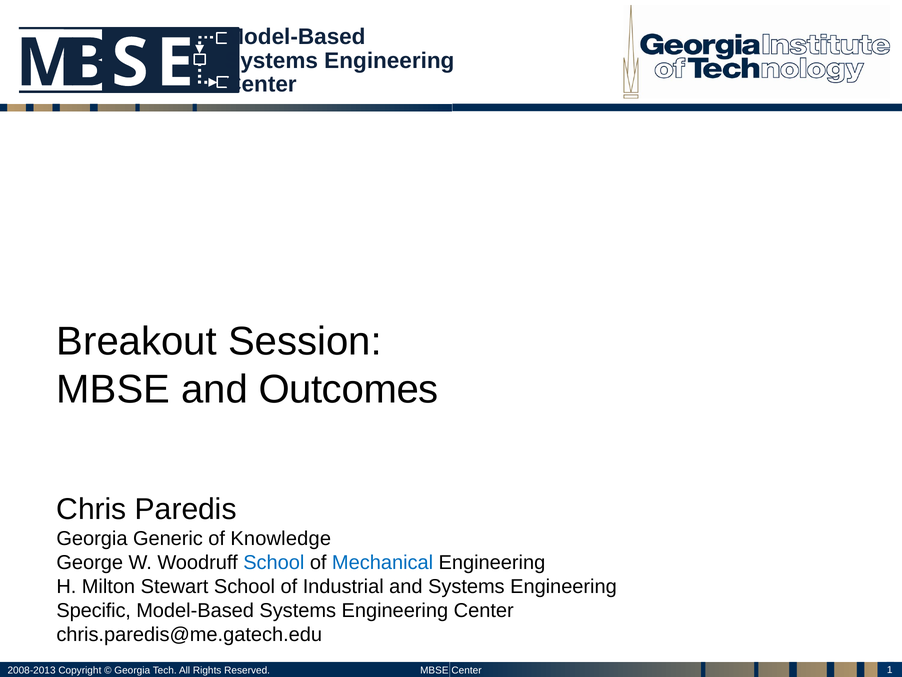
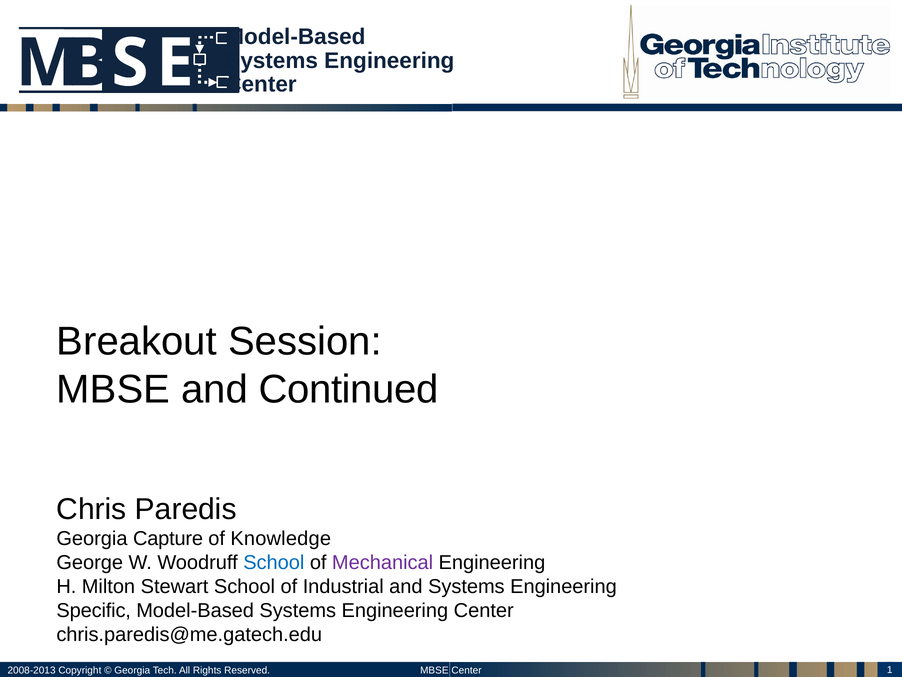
Outcomes: Outcomes -> Continued (349, 389)
Generic: Generic -> Capture (168, 538)
Mechanical colour: blue -> purple (383, 562)
